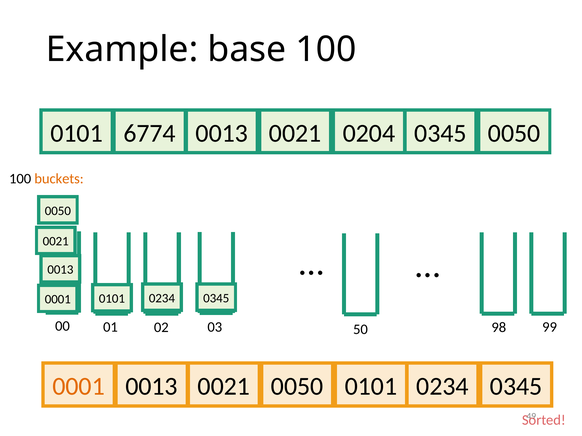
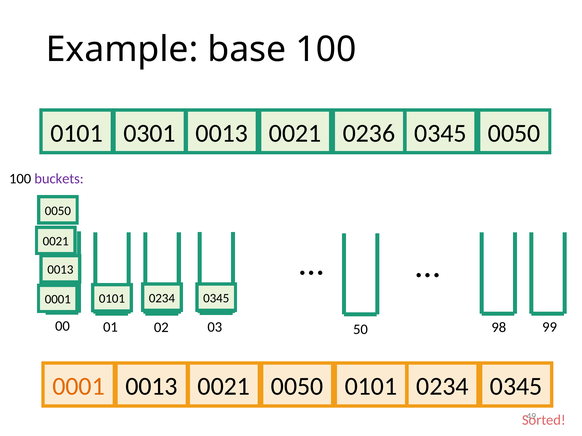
6774: 6774 -> 0301 (150, 133)
0204: 0204 -> 0236 (369, 133)
buckets colour: orange -> purple (59, 179)
